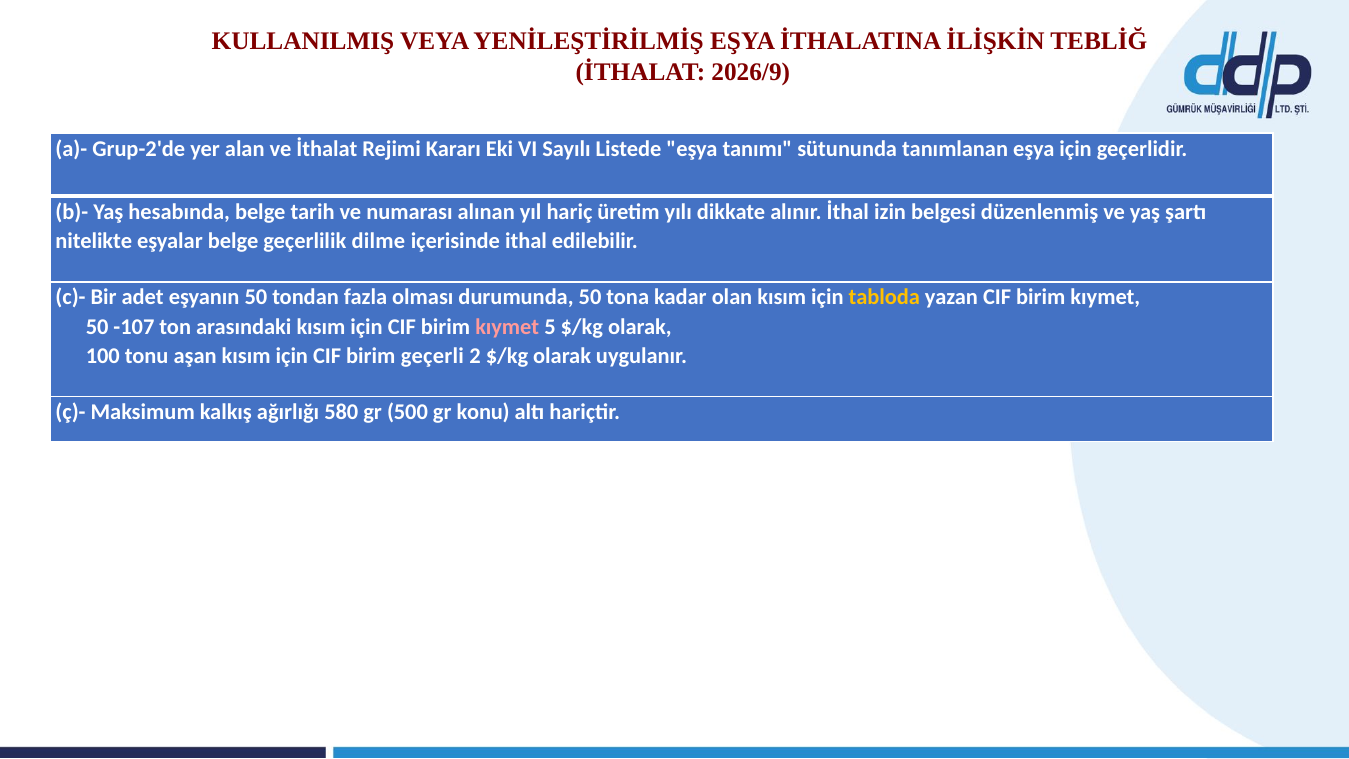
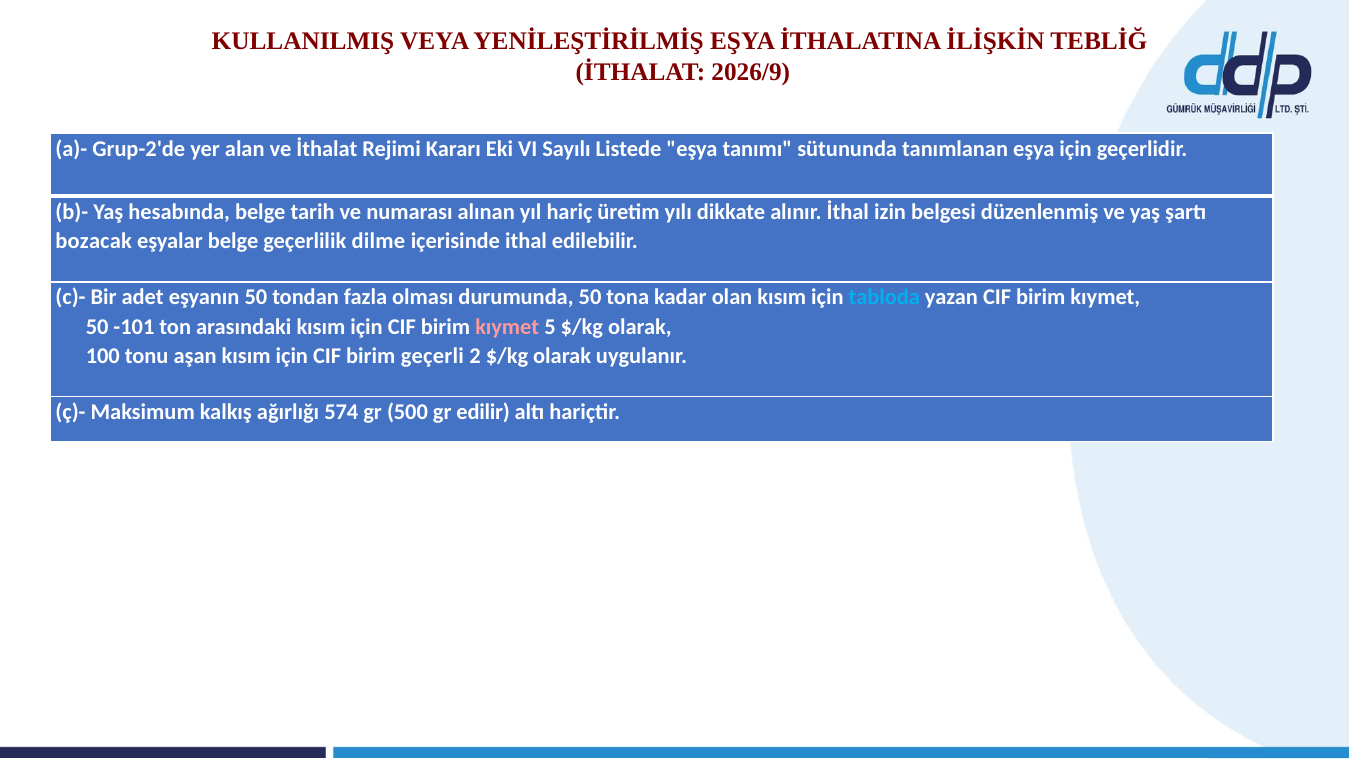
nitelikte: nitelikte -> bozacak (94, 241)
tabloda colour: yellow -> light blue (884, 298)
-107: -107 -> -101 (134, 327)
580: 580 -> 574 (341, 412)
konu: konu -> edilir (483, 412)
